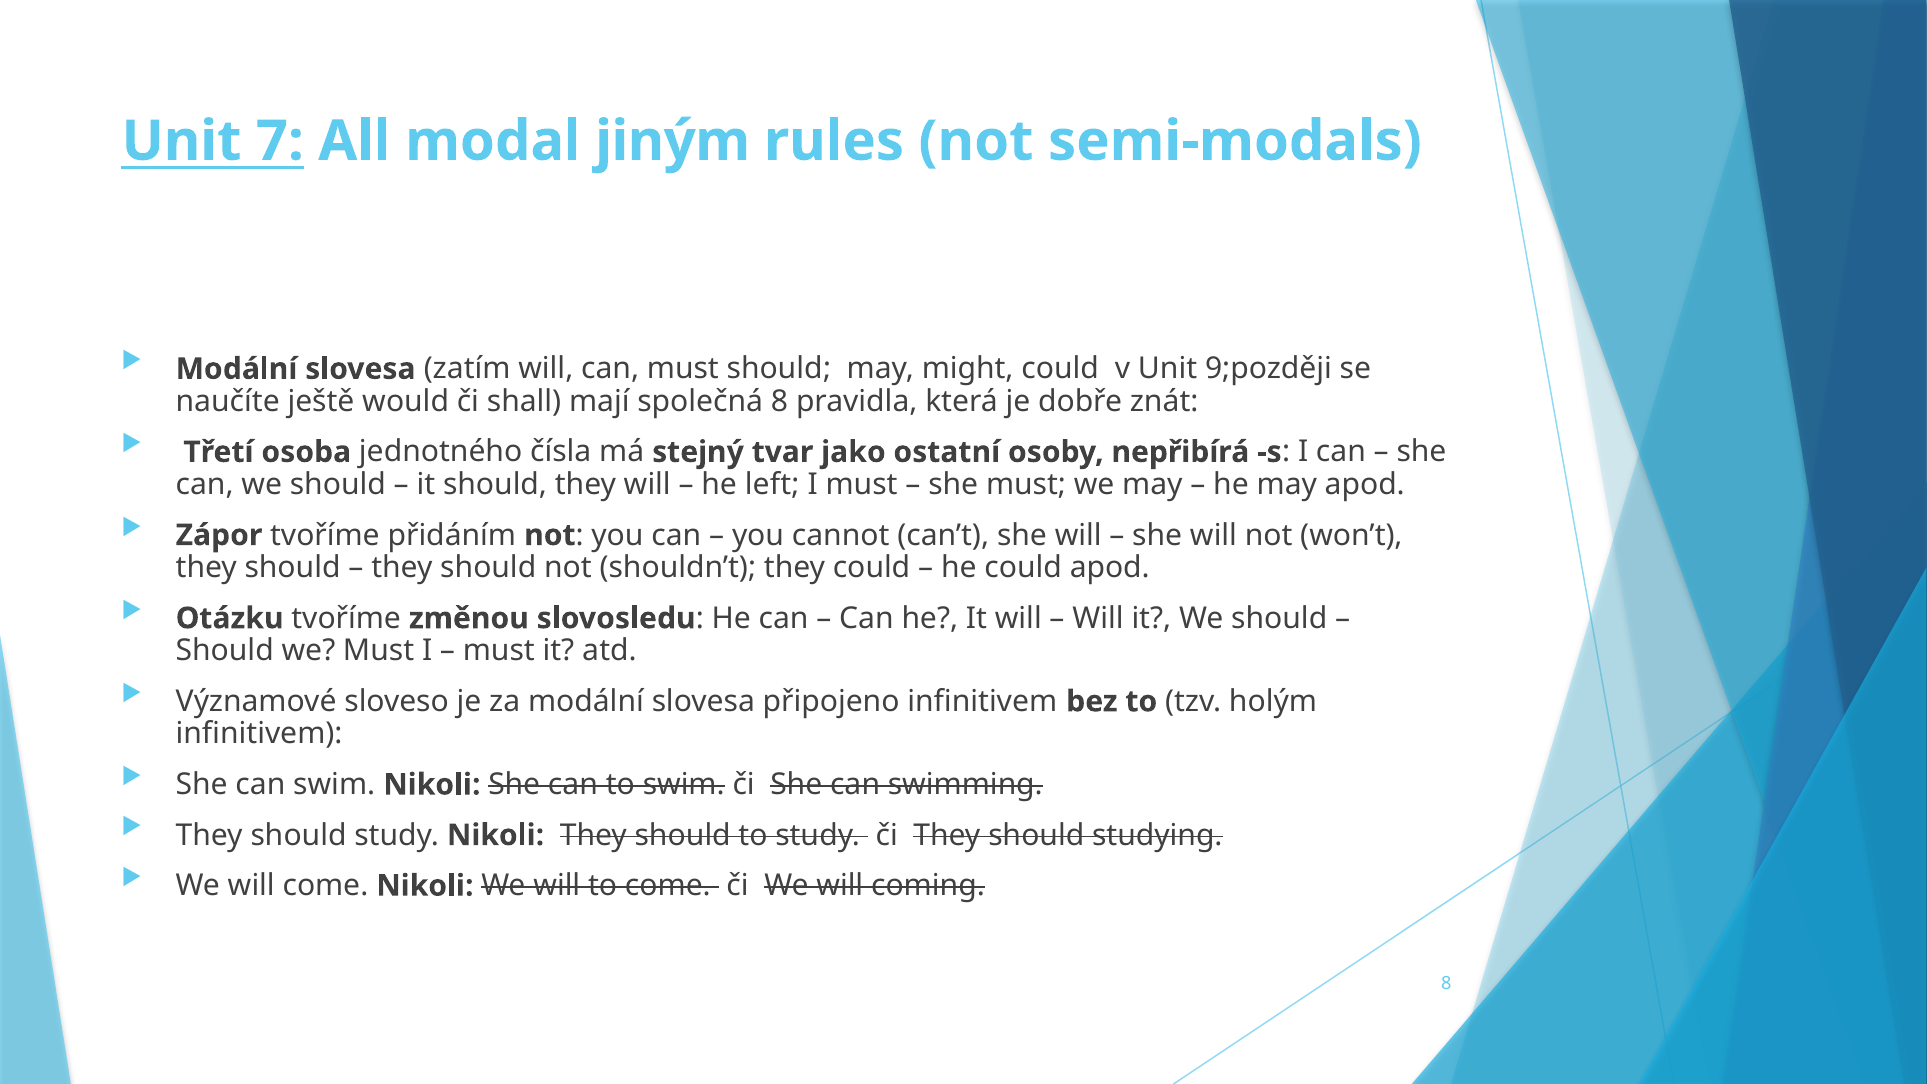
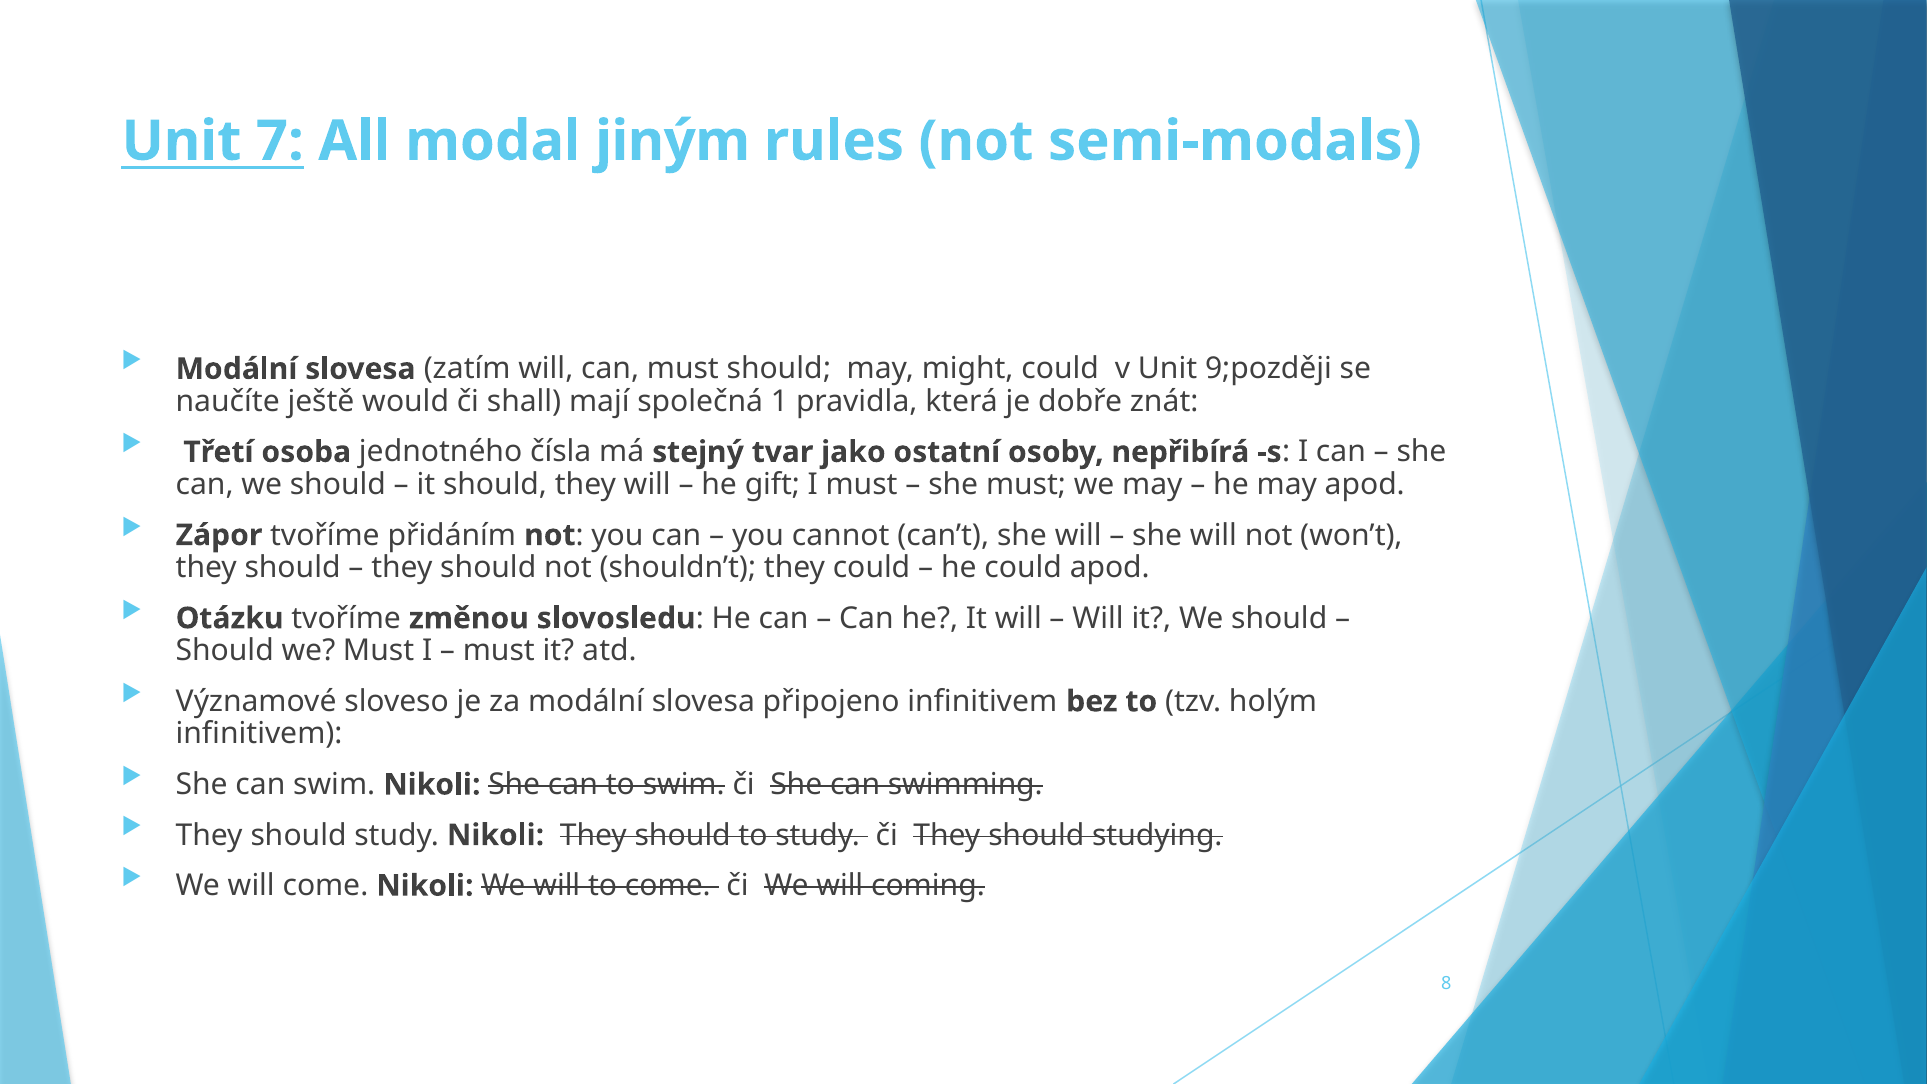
společná 8: 8 -> 1 (780, 401)
left: left -> gift (772, 485)
